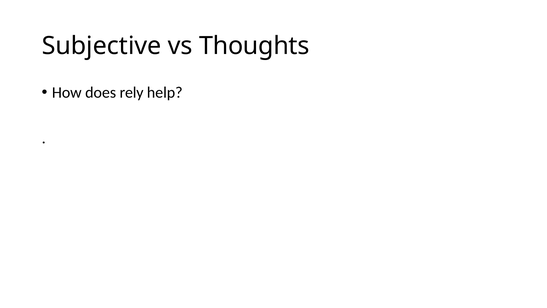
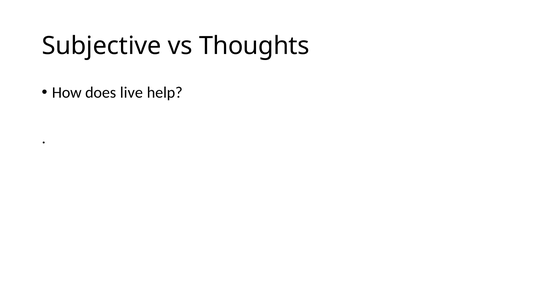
rely: rely -> live (131, 92)
